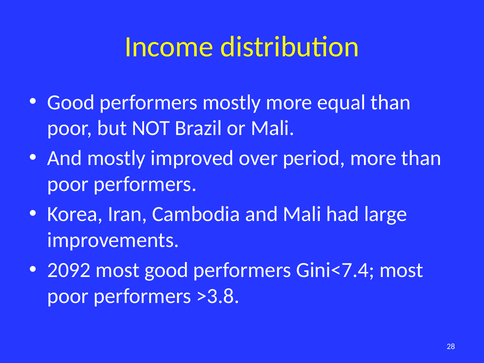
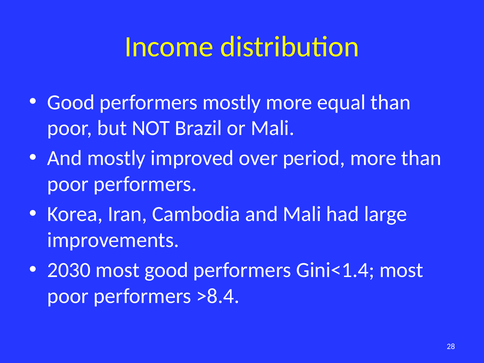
2092: 2092 -> 2030 (69, 270)
Gini<7.4: Gini<7.4 -> Gini<1.4 (335, 270)
>3.8: >3.8 -> >8.4 (218, 296)
